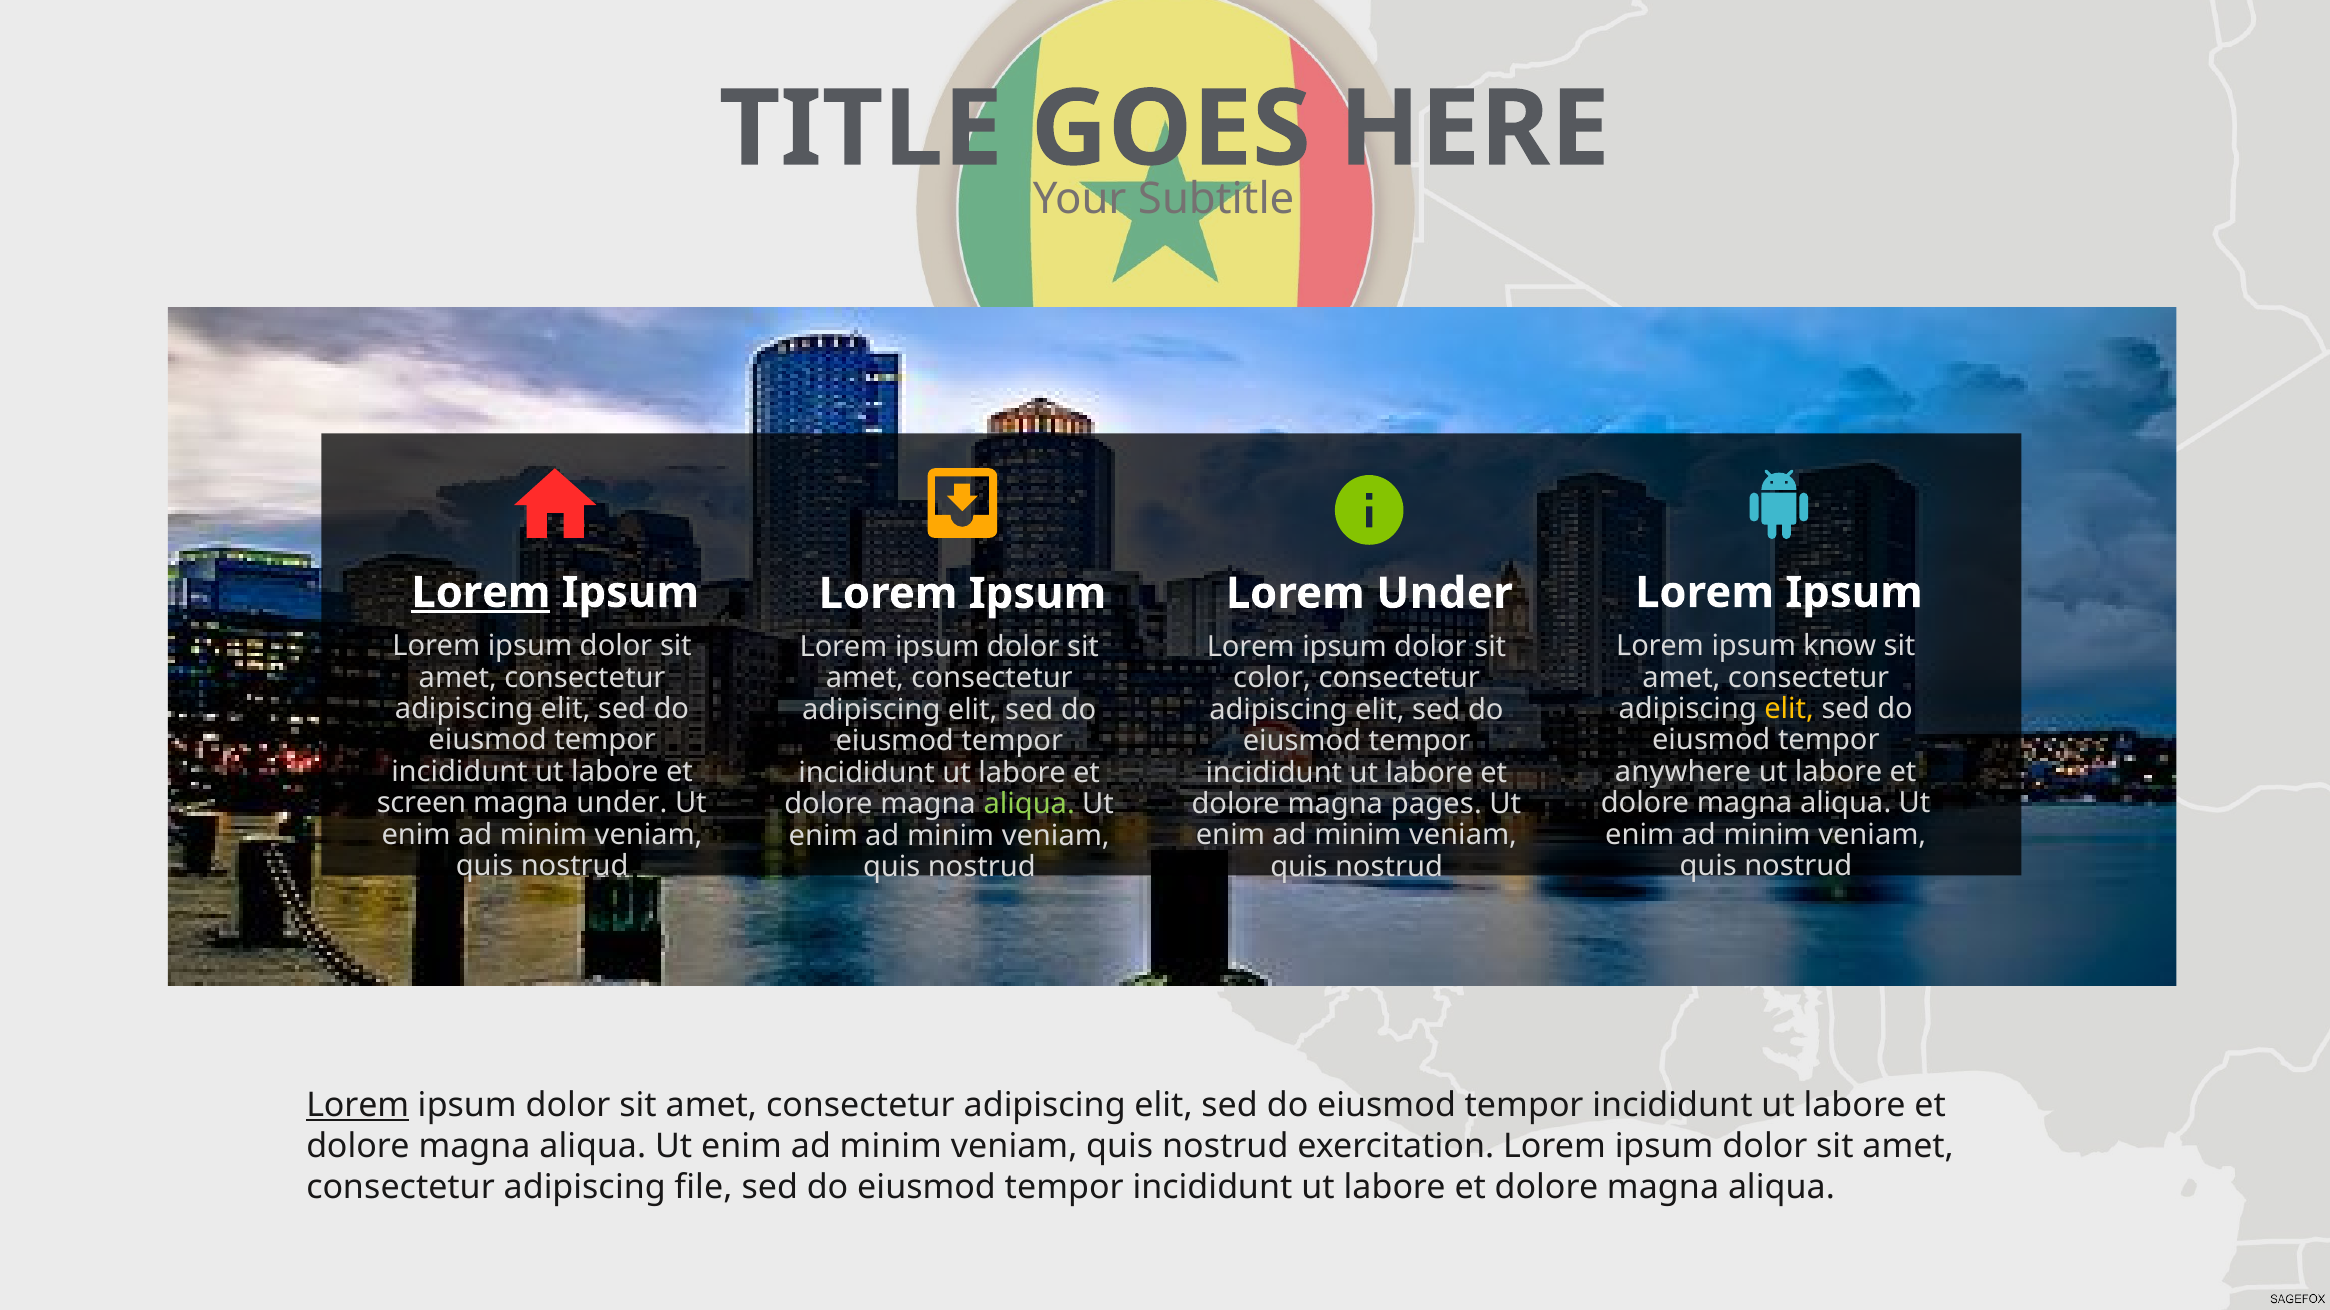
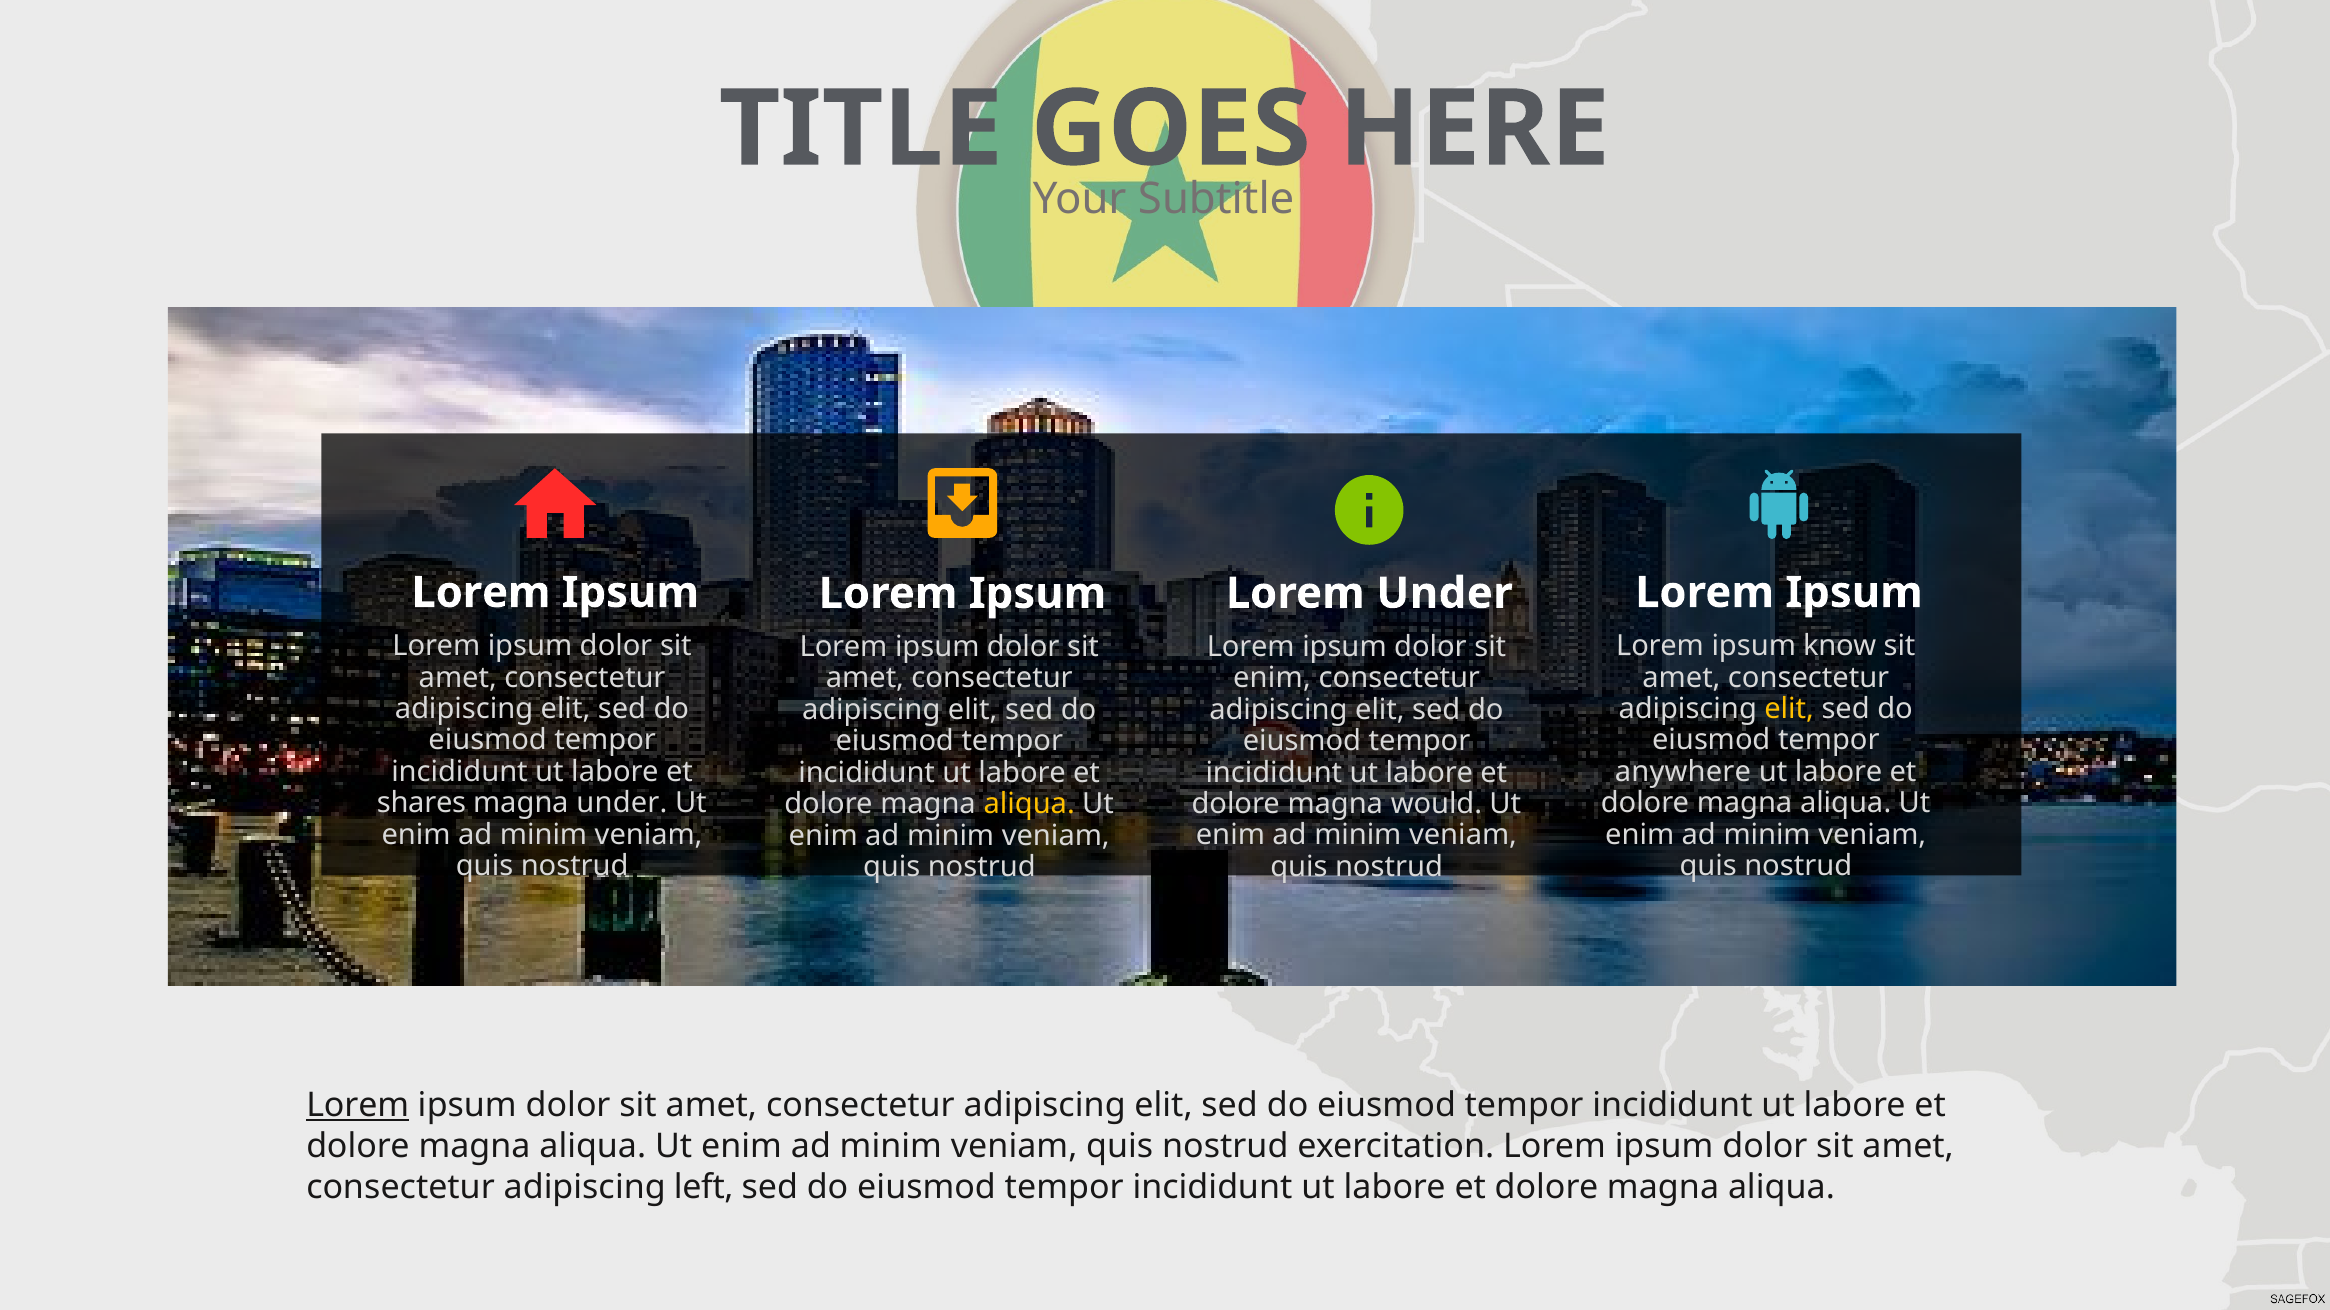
Lorem underline: present -> none (481, 593)
color: color -> enim (1272, 678)
screen: screen -> shares (421, 804)
aliqua colour: light green -> yellow (1029, 804)
pages: pages -> would (1436, 804)
file: file -> left (704, 1187)
